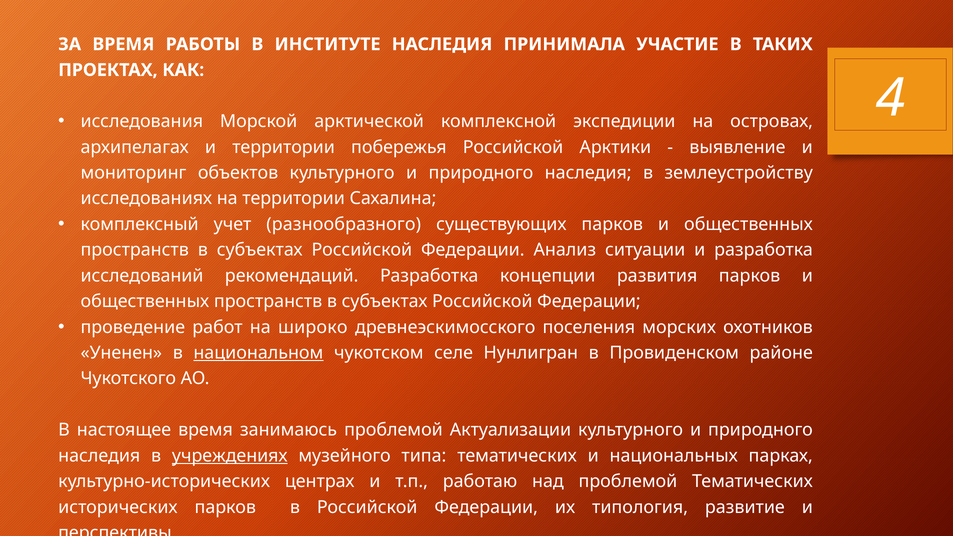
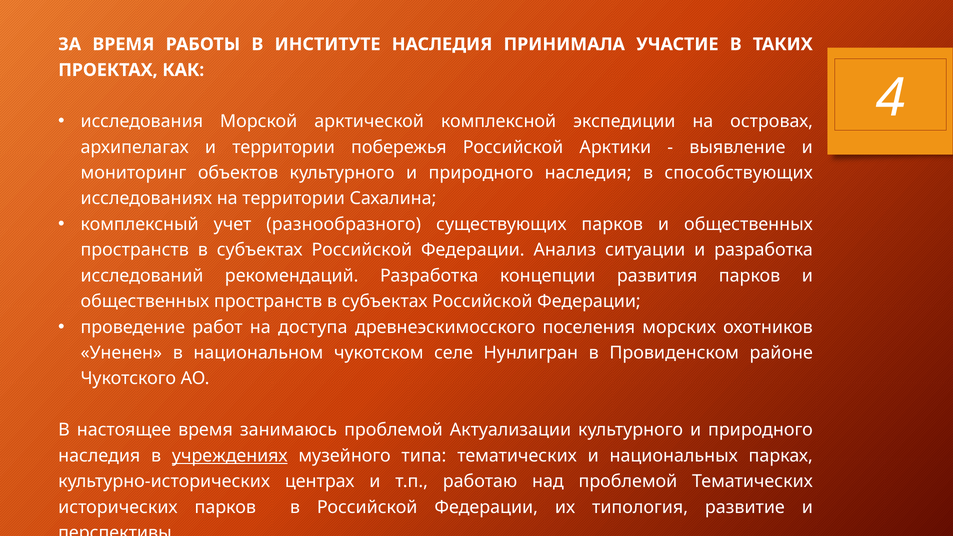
землеустройству: землеустройству -> способствующих (739, 173)
широко: широко -> доступа (313, 327)
национальном underline: present -> none (258, 353)
